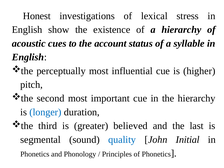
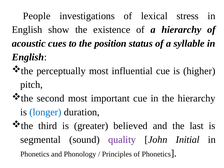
Honest: Honest -> People (37, 16)
account: account -> position (110, 43)
quality colour: blue -> purple (122, 140)
